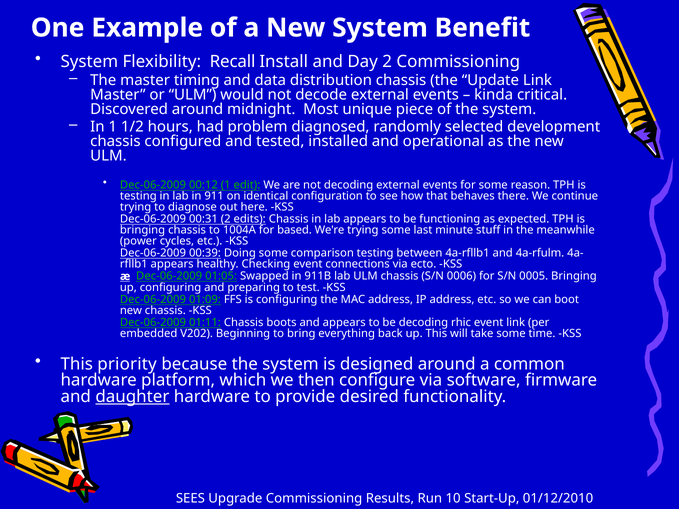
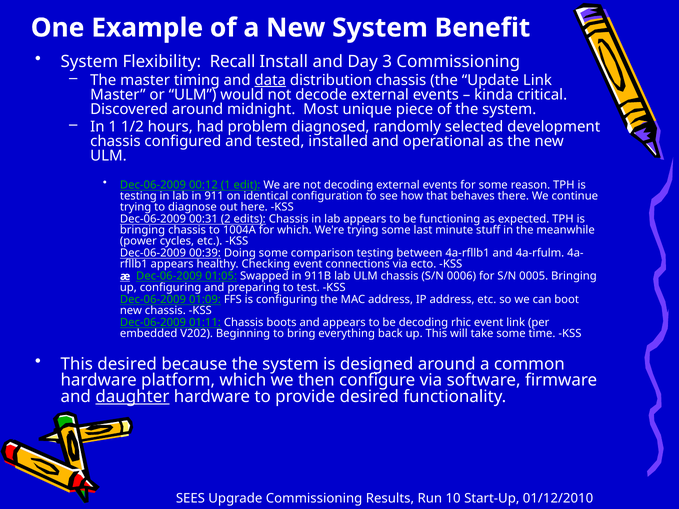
Day 2: 2 -> 3 (387, 62)
data underline: none -> present (270, 80)
for based: based -> which (294, 230)
This priority: priority -> desired (127, 364)
